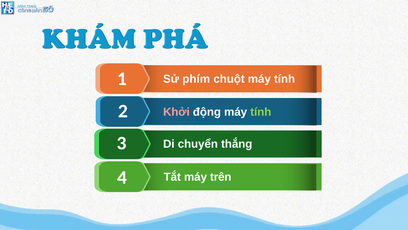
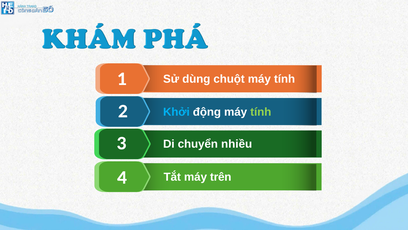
phím: phím -> dùng (196, 79)
Khởi colour: pink -> light blue (176, 112)
thắng: thắng -> nhiều (237, 144)
